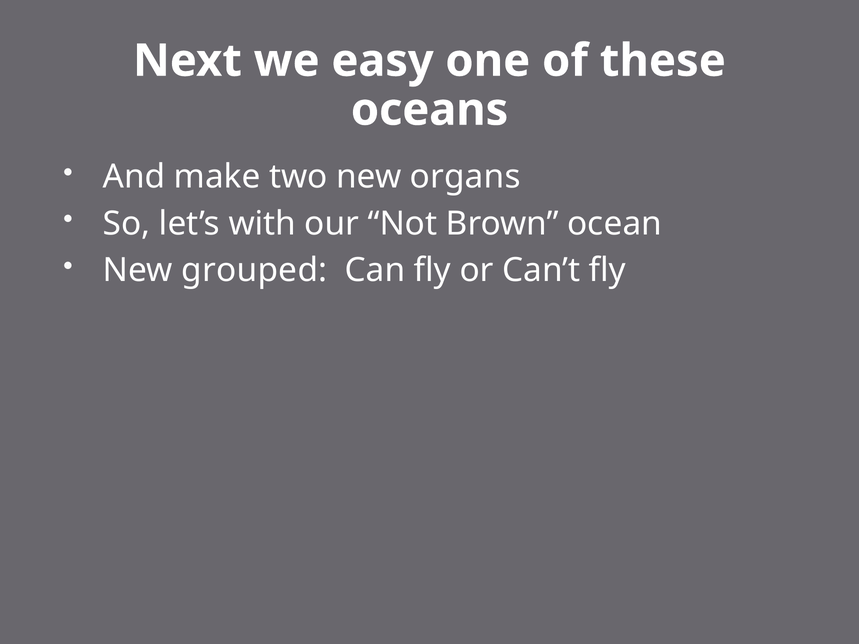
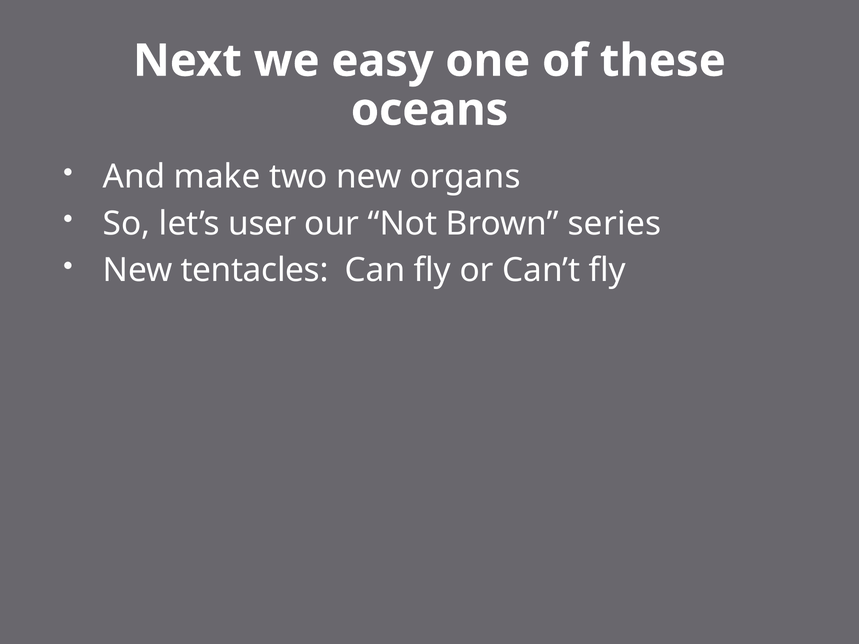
with: with -> user (262, 224)
ocean: ocean -> series (614, 224)
grouped: grouped -> tentacles (255, 271)
